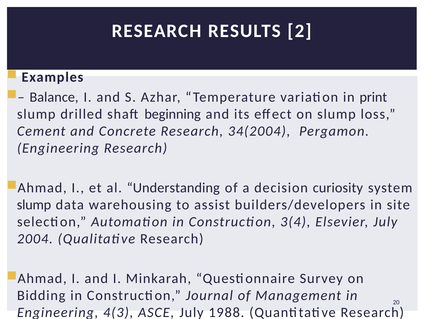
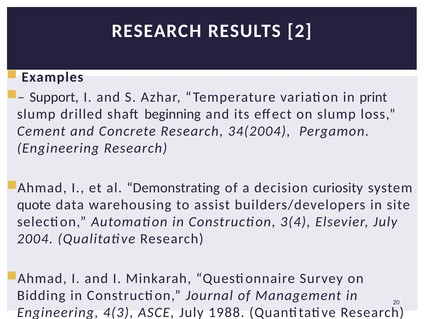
Balance: Balance -> Support (54, 97)
Understanding: Understanding -> Demonstrating (173, 188)
slump: slump -> quote (34, 205)
